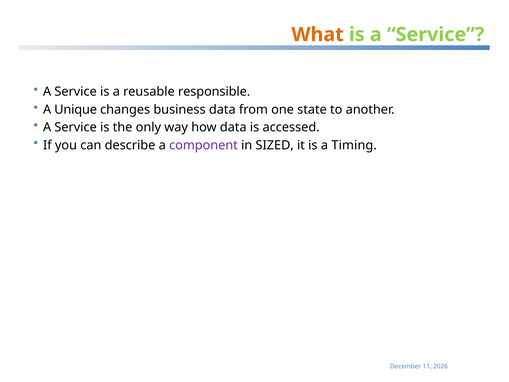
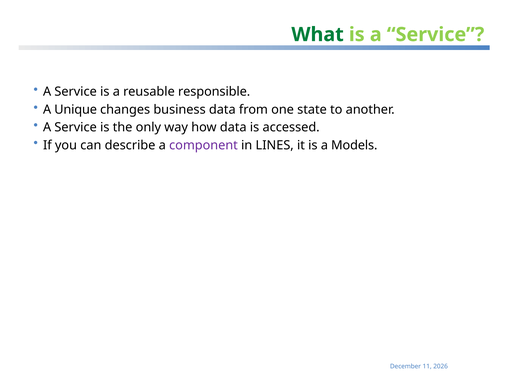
What colour: orange -> green (318, 35)
SIZED: SIZED -> LINES (275, 145)
Timing: Timing -> Models (354, 145)
